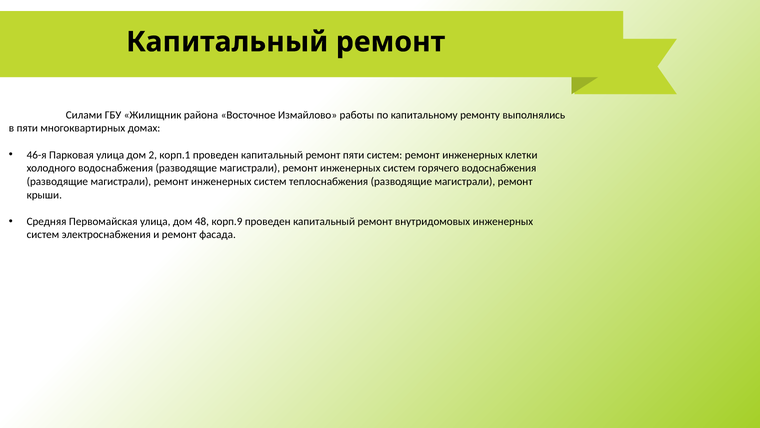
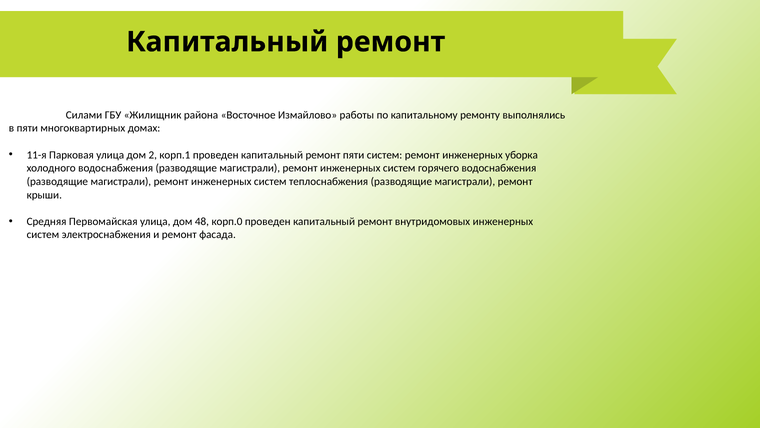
46-я: 46-я -> 11-я (37, 155)
клетки: клетки -> уборка (522, 155)
корп.9: корп.9 -> корп.0 (227, 221)
